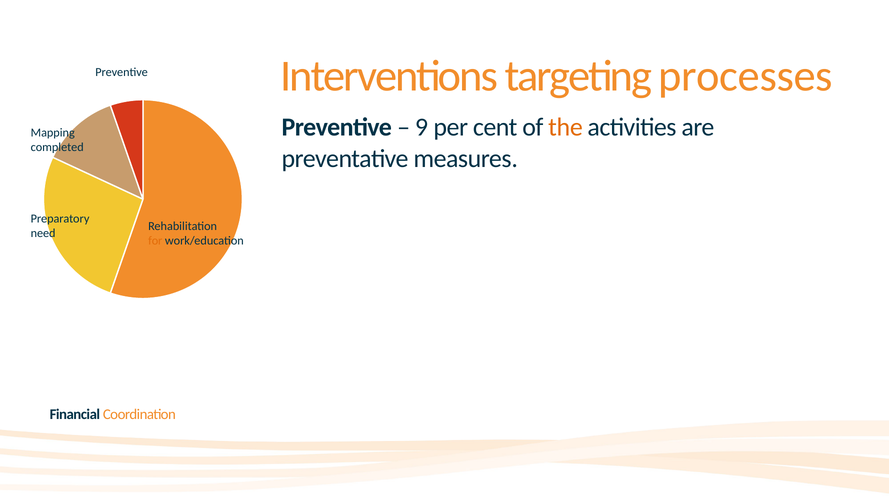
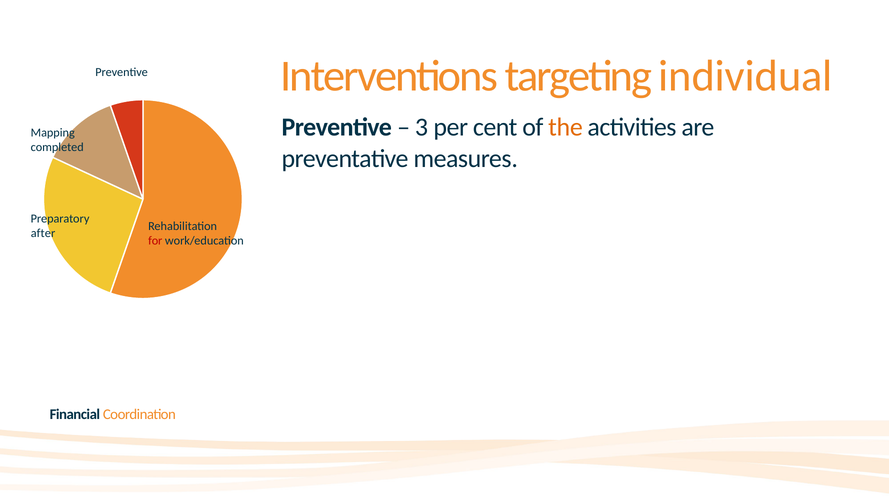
processes: processes -> individual (745, 76)
9: 9 -> 3 (422, 127)
need: need -> after (43, 233)
for colour: orange -> red (155, 241)
